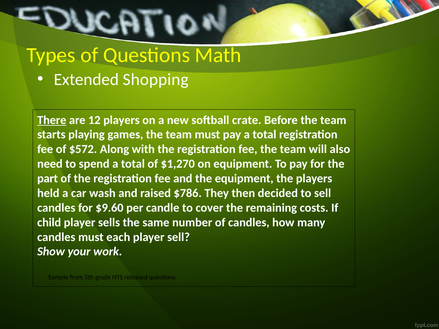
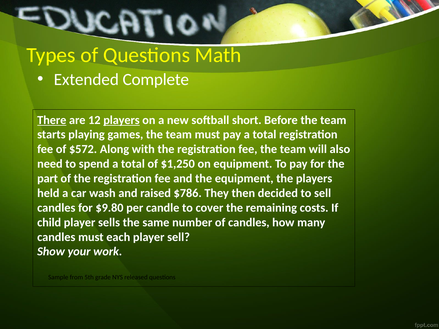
Shopping: Shopping -> Complete (156, 79)
players underline: none -> present (121, 120)
crate: crate -> short (247, 120)
$1,270: $1,270 -> $1,250 (178, 164)
$9.60: $9.60 -> $9.80 (109, 208)
